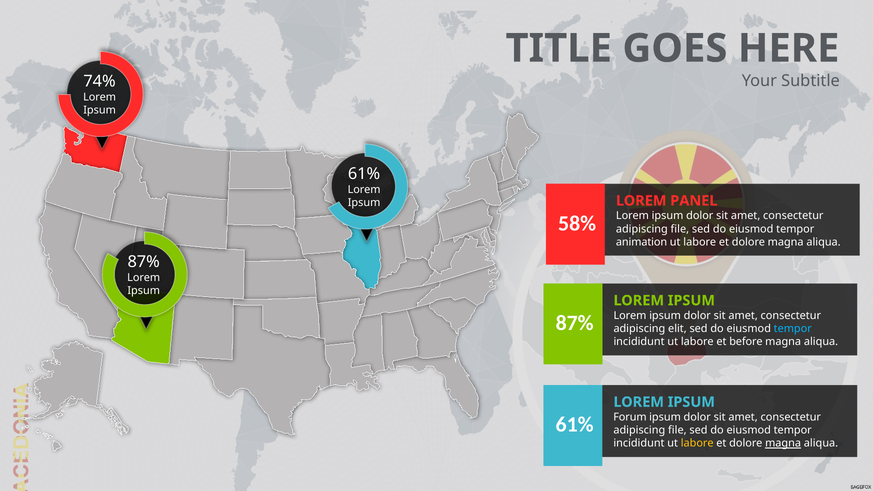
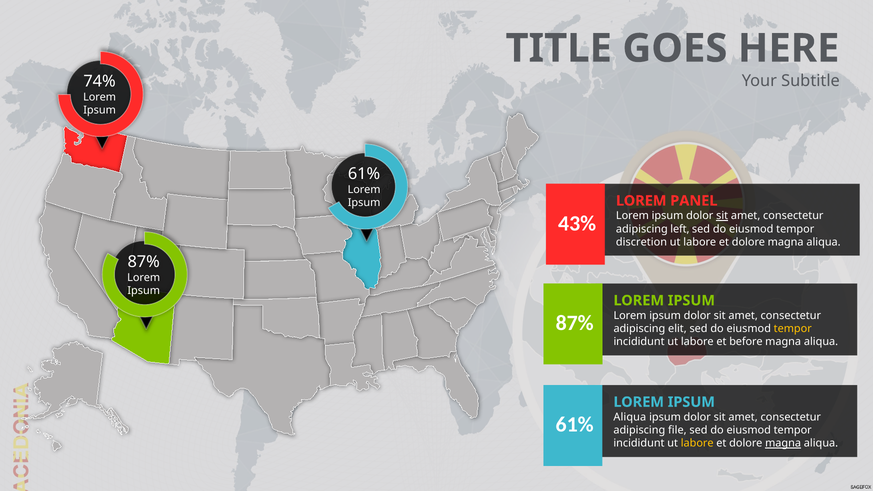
sit underline: none -> present (722, 216)
58%: 58% -> 43% (577, 224)
file: file -> left (680, 229)
animation: animation -> discretion (641, 242)
tempor colour: light blue -> yellow (793, 329)
Forum: Forum -> Aliqua (630, 417)
